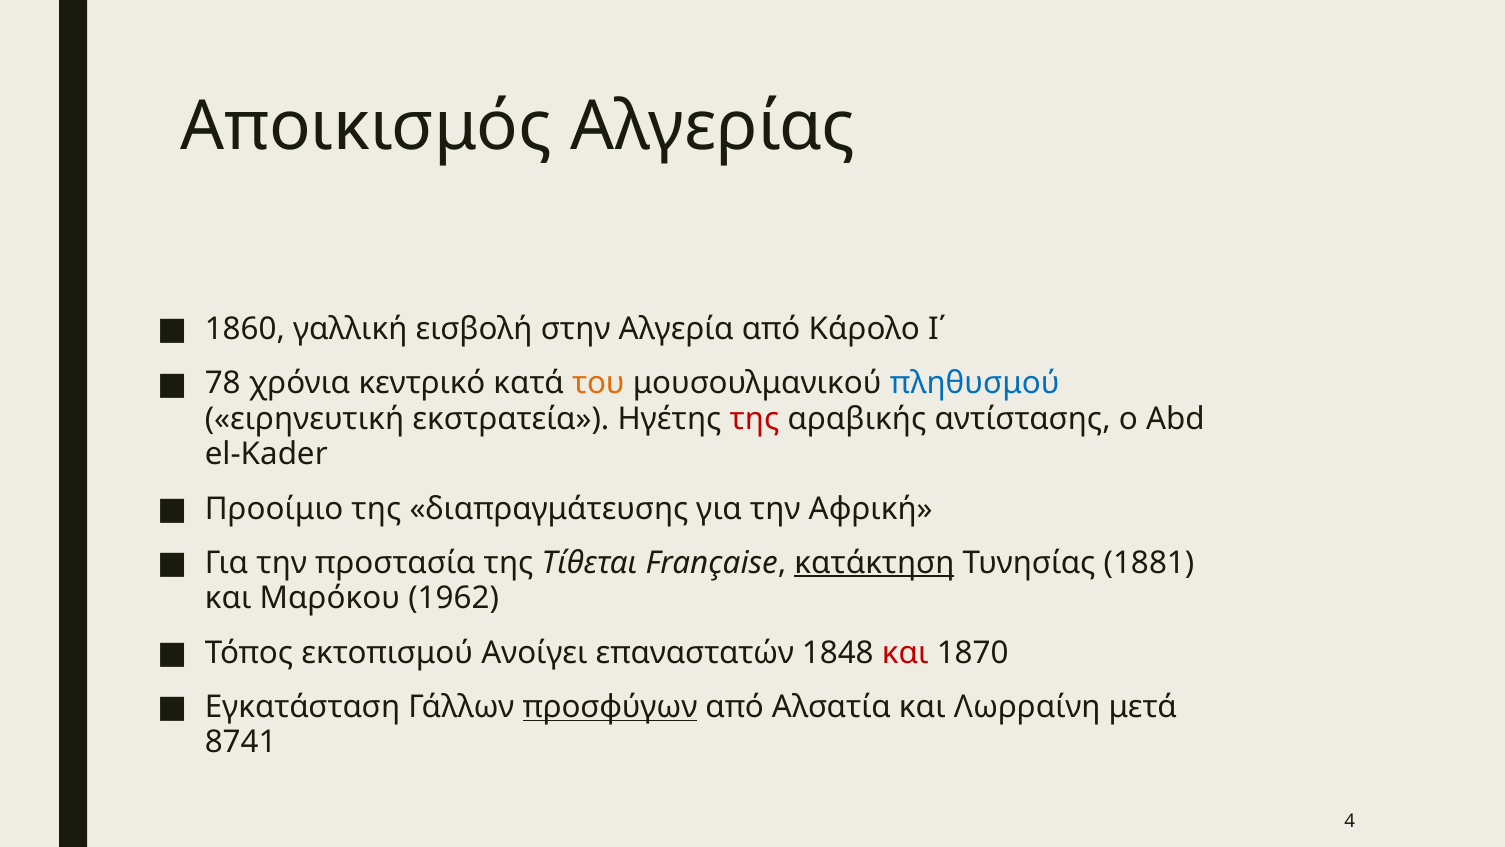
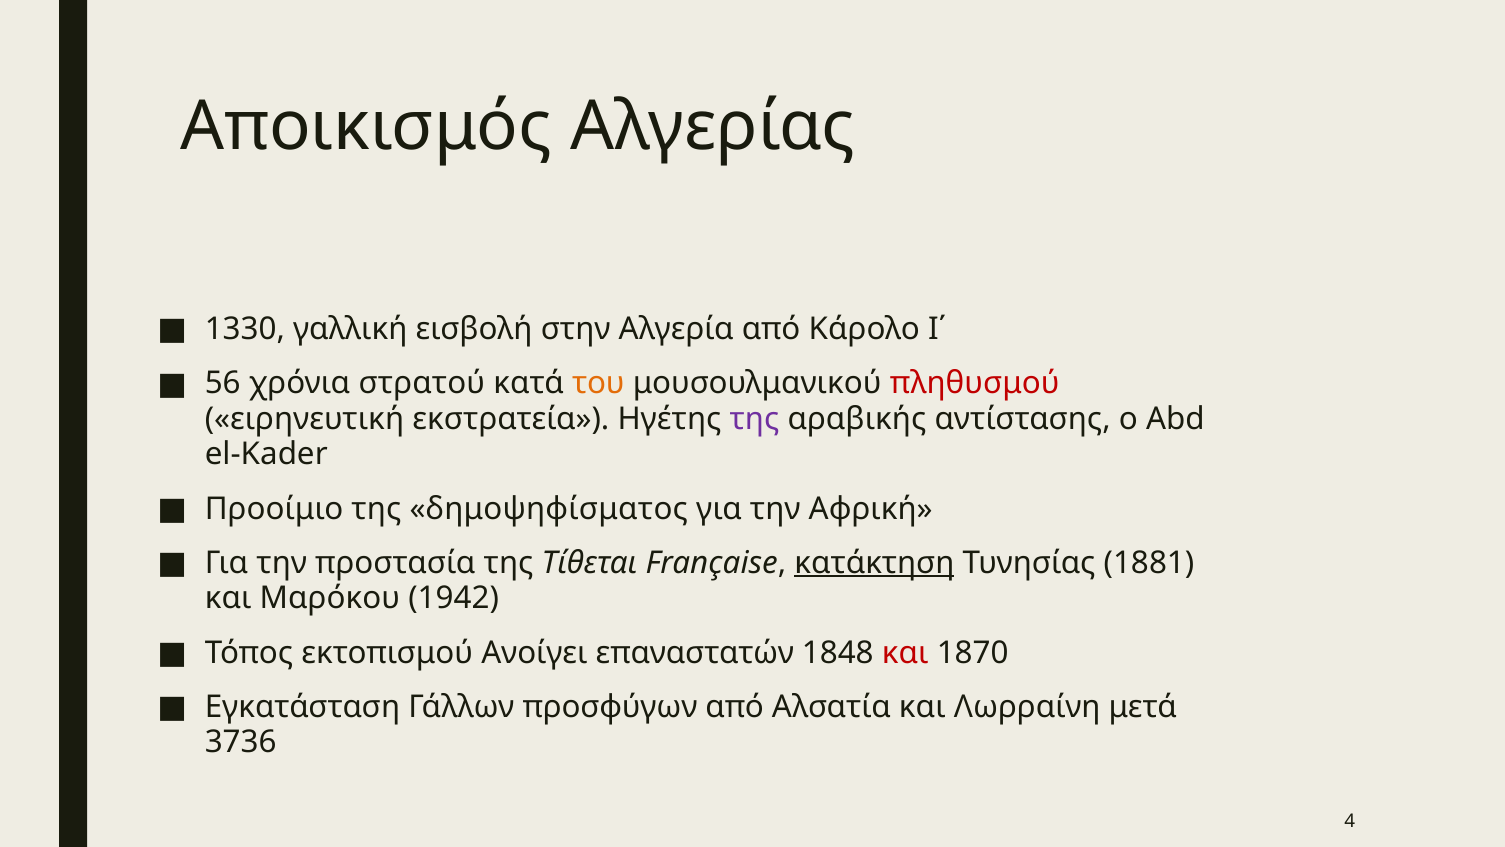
1860: 1860 -> 1330 (245, 329)
78: 78 -> 56 (223, 383)
κεντρικό: κεντρικό -> στρατού (422, 383)
πληθυσμού colour: blue -> red (975, 383)
της colour: red -> purple (754, 419)
διαπραγμάτευσης: διαπραγμάτευσης -> δημοψηφίσματος (549, 508)
1962: 1962 -> 1942 (454, 598)
προσφύγων underline: present -> none (610, 707)
8741: 8741 -> 3736 (241, 742)
